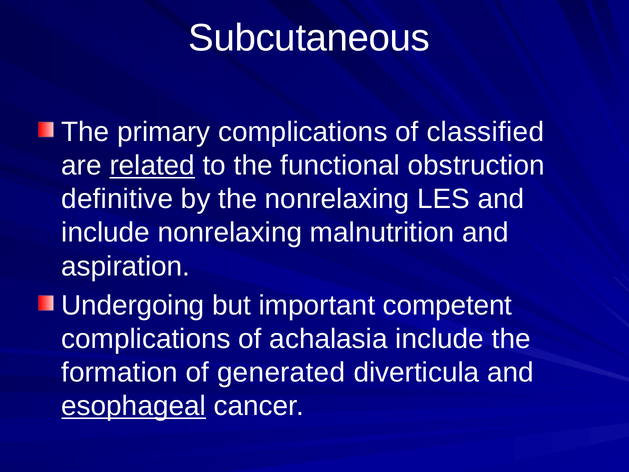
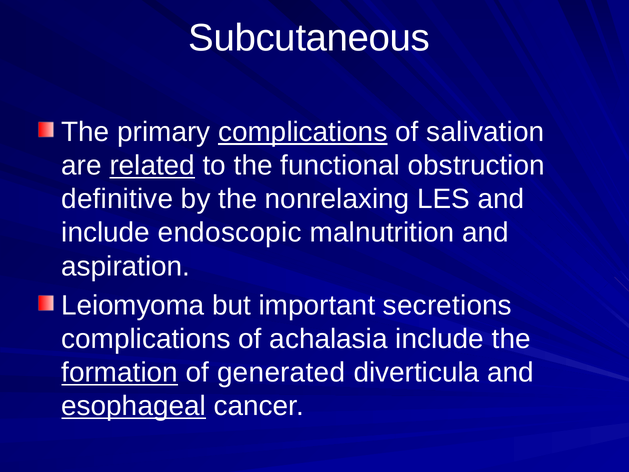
complications underline: none -> present (303, 132)
classified: classified -> salivation (485, 132)
include nonrelaxing: nonrelaxing -> endoscopic (230, 233)
Undergoing: Undergoing -> Leiomyoma (133, 305)
competent: competent -> secretions (447, 305)
formation underline: none -> present (120, 372)
